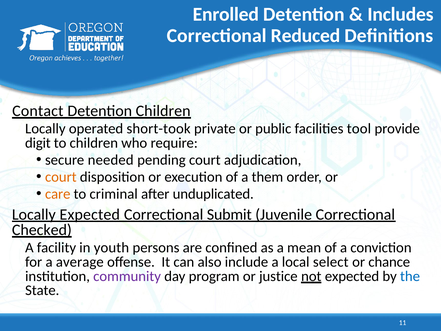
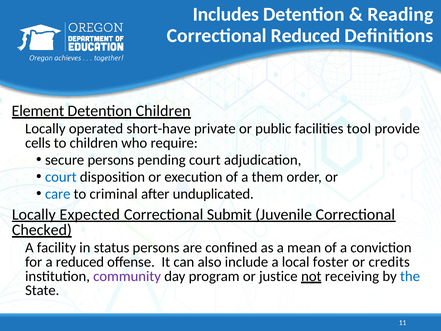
Enrolled: Enrolled -> Includes (226, 14)
Includes: Includes -> Reading (400, 14)
Contact: Contact -> Element (38, 111)
short-took: short-took -> short-have (159, 129)
digit: digit -> cells (38, 143)
secure needed: needed -> persons (111, 160)
court colour: orange -> blue (61, 177)
care colour: orange -> blue (58, 194)
youth: youth -> status (112, 247)
a average: average -> reduced (80, 262)
select: select -> foster (331, 262)
chance: chance -> credits (389, 262)
not expected: expected -> receiving (352, 276)
